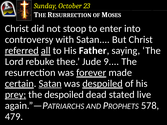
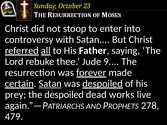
prey underline: present -> none (16, 95)
stated: stated -> works (122, 95)
578: 578 -> 278 (150, 106)
